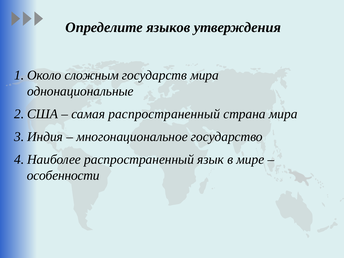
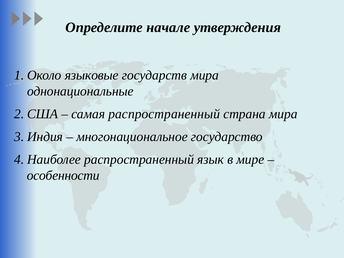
языков: языков -> начале (168, 27)
сложным: сложным -> языковые (92, 75)
